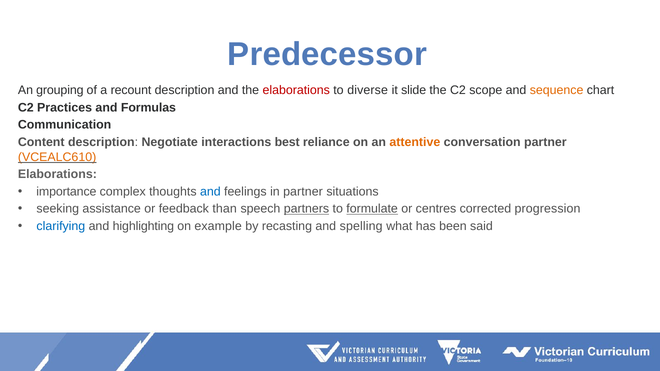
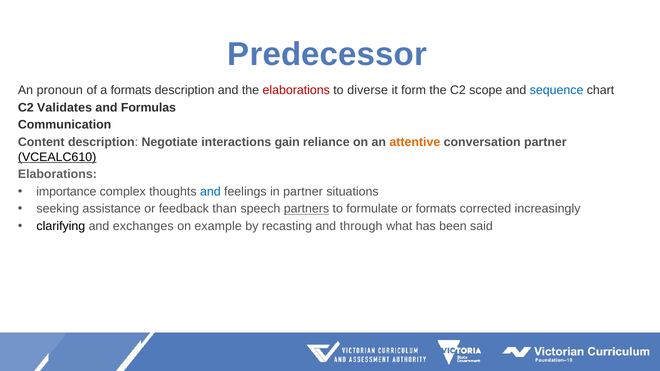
grouping: grouping -> pronoun (60, 90)
a recount: recount -> formats (131, 90)
slide: slide -> form (414, 90)
sequence colour: orange -> blue (557, 90)
Practices: Practices -> Validates (65, 108)
best: best -> gain (287, 142)
VCEALC610 colour: orange -> black (57, 157)
formulate underline: present -> none (372, 209)
or centres: centres -> formats (436, 209)
progression: progression -> increasingly (548, 209)
clarifying colour: blue -> black (61, 226)
highlighting: highlighting -> exchanges (143, 226)
spelling: spelling -> through (361, 226)
